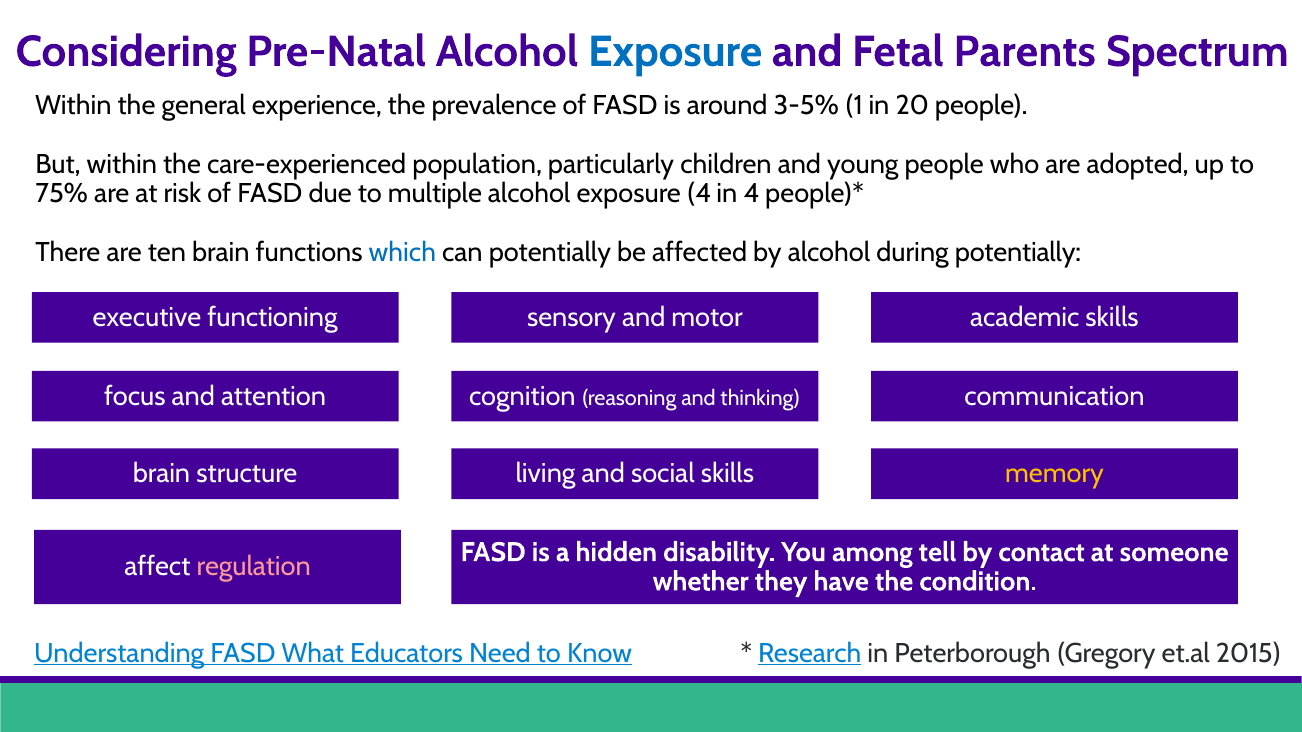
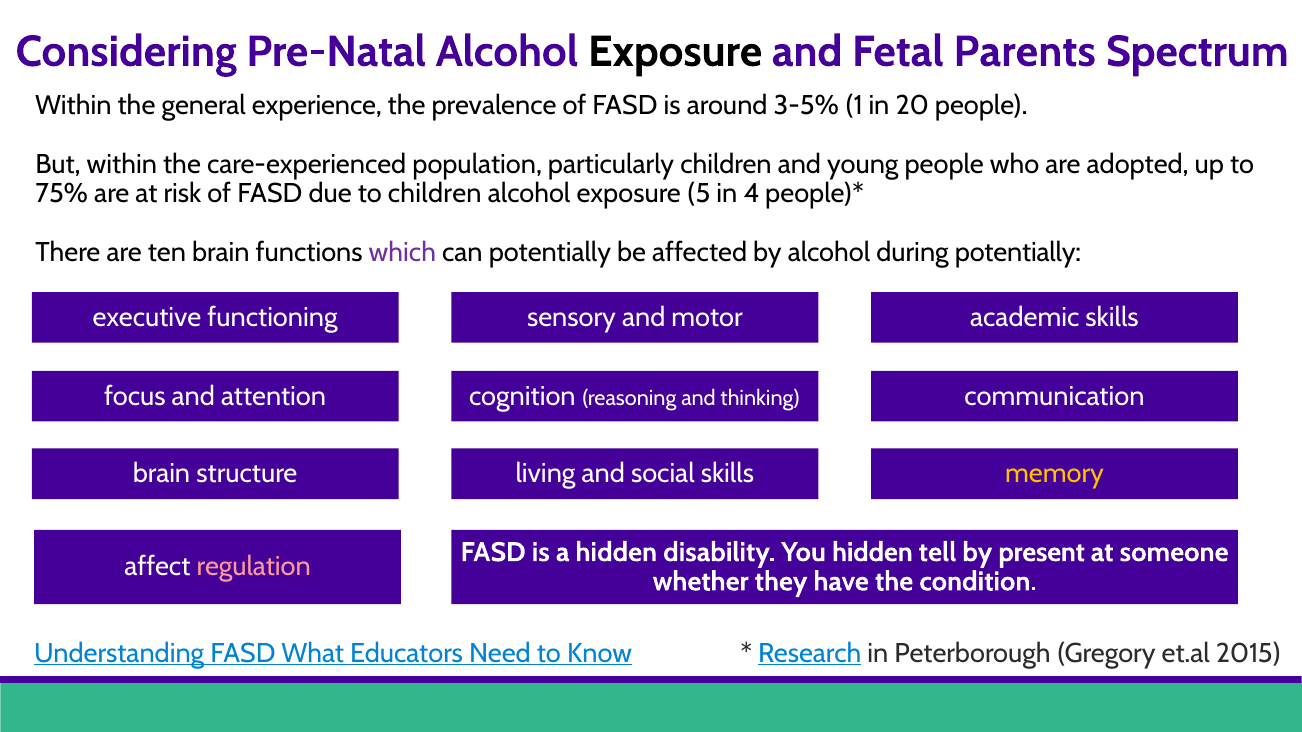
Exposure colour: blue -> black (675, 52)
to multiple: multiple -> children (435, 194)
exposure 4: 4 -> 5 (699, 194)
which colour: blue -> purple (402, 252)
You among: among -> hidden (872, 553)
contact: contact -> present (1042, 553)
